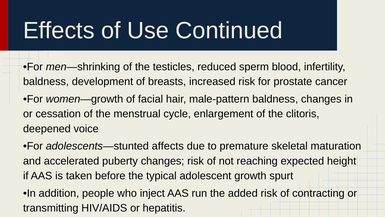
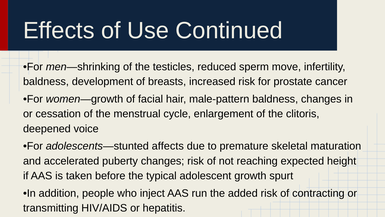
blood: blood -> move (286, 67)
